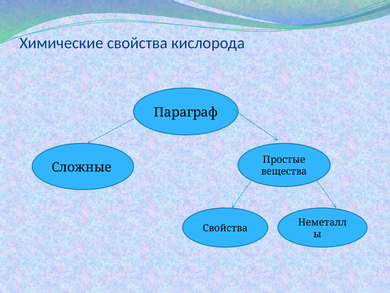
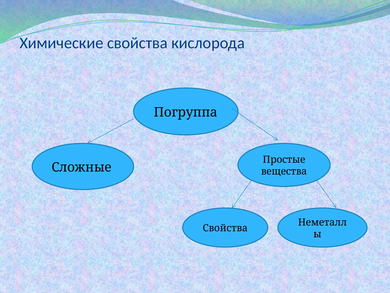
Параграф: Параграф -> Погруппа (186, 112)
